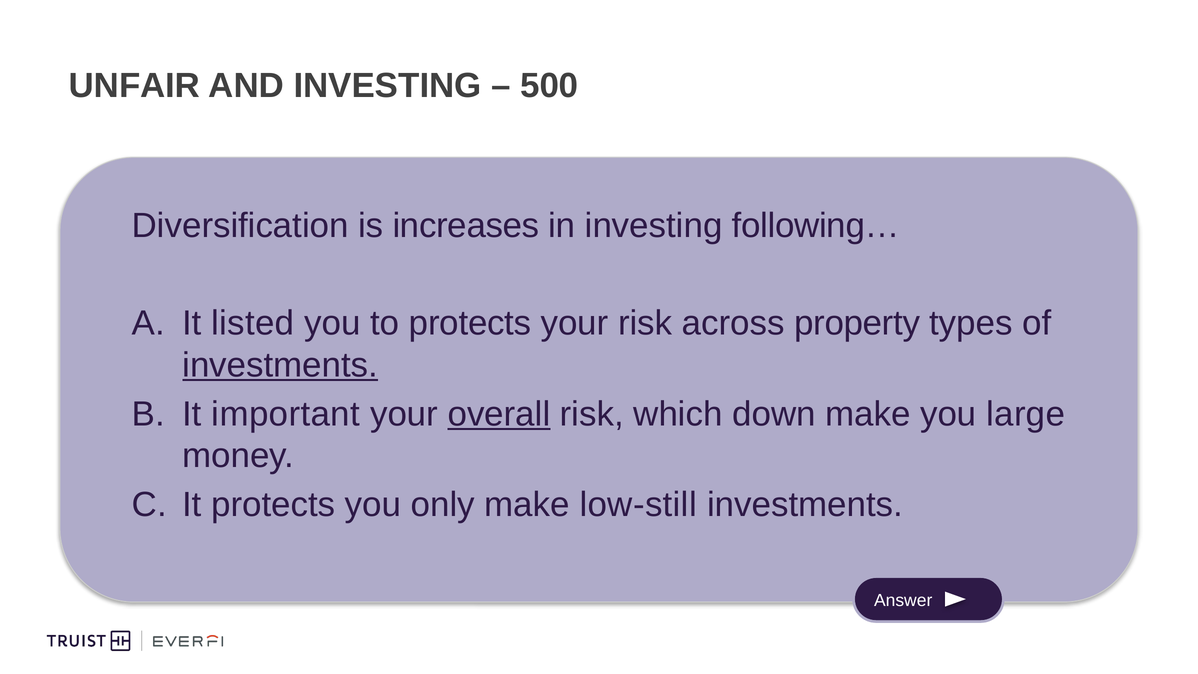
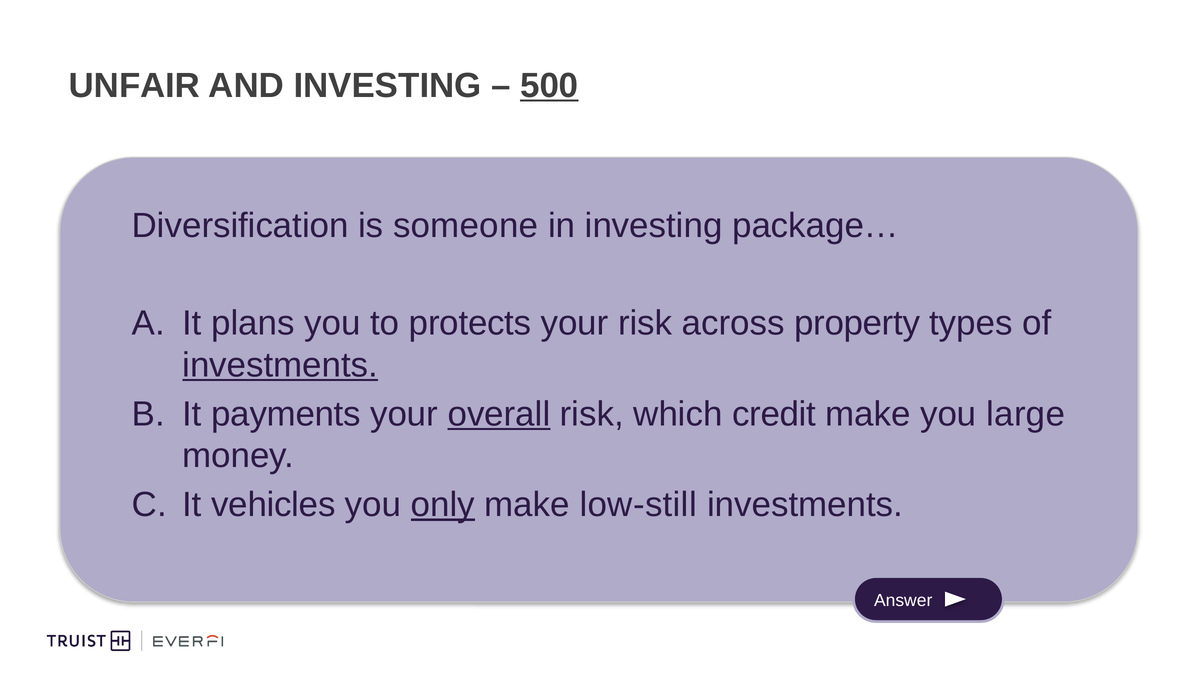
500 underline: none -> present (549, 86)
increases: increases -> someone (466, 226)
following…: following… -> package… (816, 226)
listed: listed -> plans (253, 323)
important: important -> payments (286, 414)
down: down -> credit (774, 414)
It protects: protects -> vehicles (273, 505)
only underline: none -> present (443, 505)
